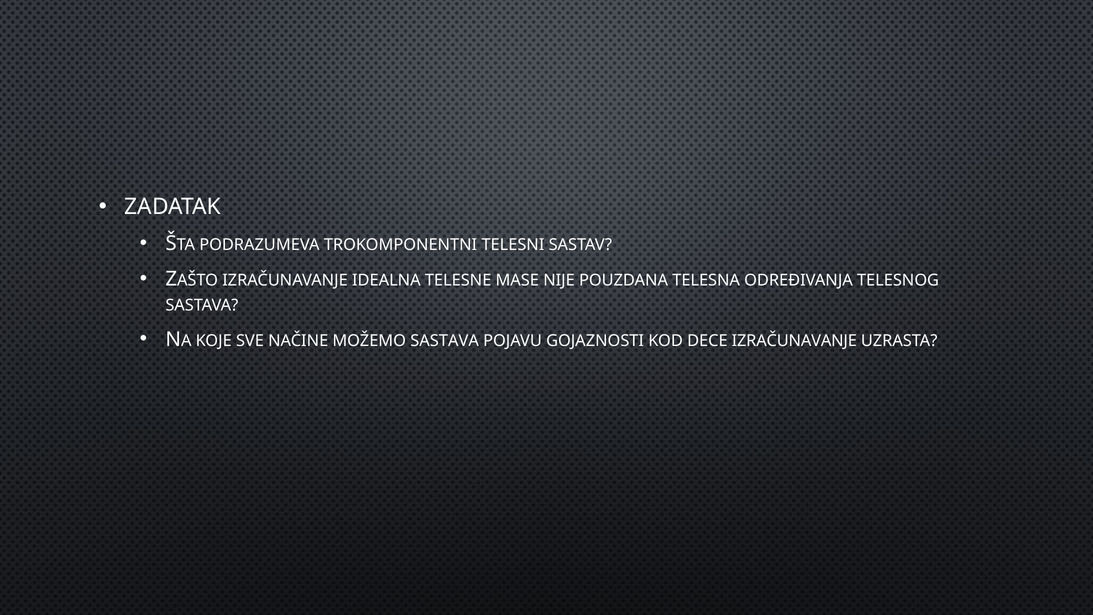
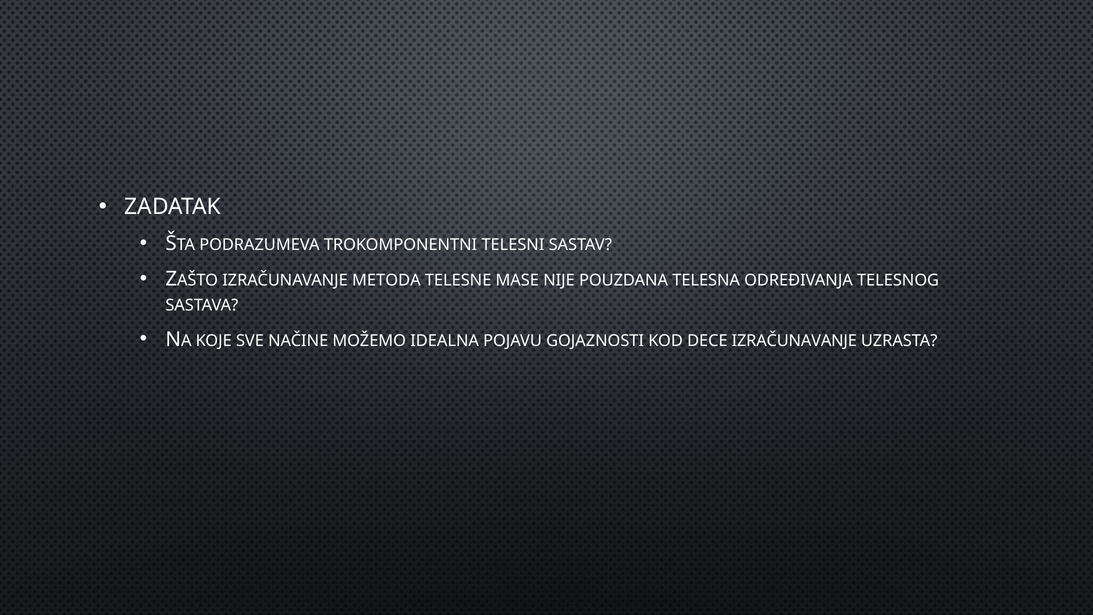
IDEALNA: IDEALNA -> METODA (386, 280)
MOŽEMO SASTAVA: SASTAVA -> IDEALNA (445, 341)
